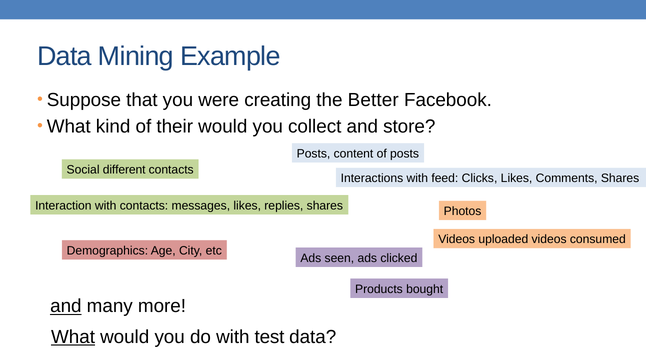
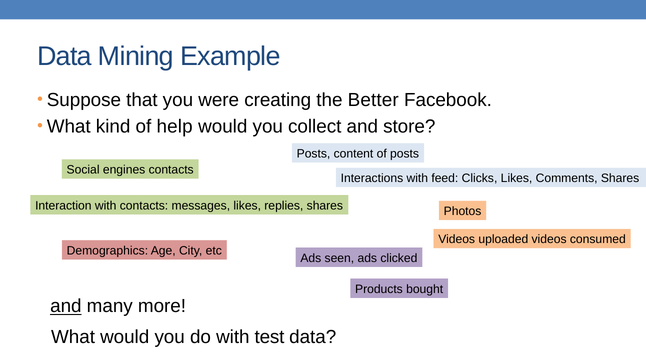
their: their -> help (175, 126)
different: different -> engines (124, 170)
What underline: present -> none (73, 336)
